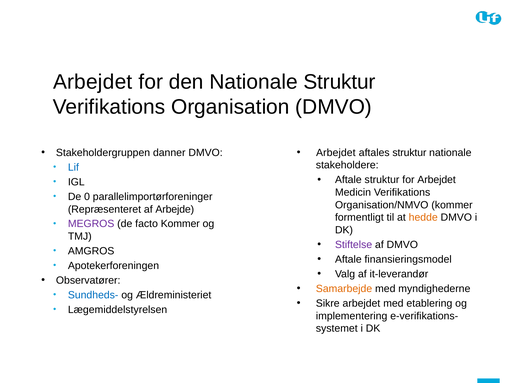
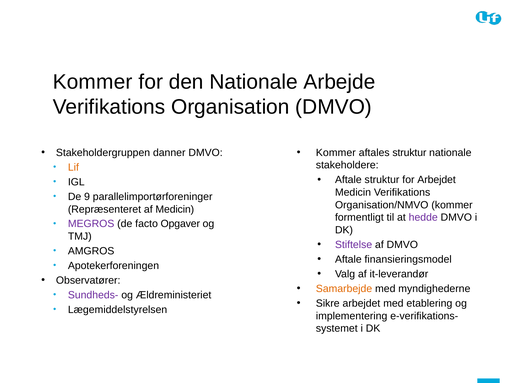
Arbejdet: Arbejdet -> Kommer (93, 82)
Nationale Struktur: Struktur -> Arbejde (339, 82)
Arbejdet: Arbejdet -> Kommer (336, 152)
Lif colour: blue -> orange (73, 167)
0: 0 -> 9 (87, 196)
af Arbejde: Arbejde -> Medicin (175, 209)
hedde colour: orange -> purple (423, 217)
facto Kommer: Kommer -> Opgaver (180, 224)
Sundheds- colour: blue -> purple (93, 295)
